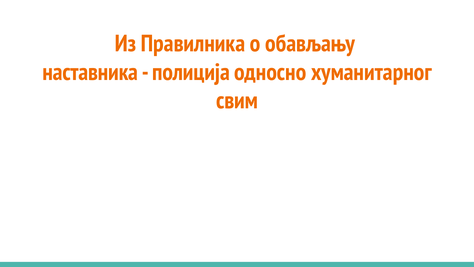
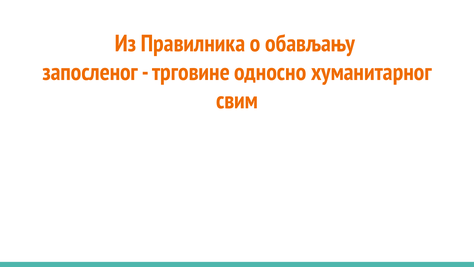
наставника: наставника -> запосленог (90, 72)
полиција: полиција -> трговине (191, 72)
